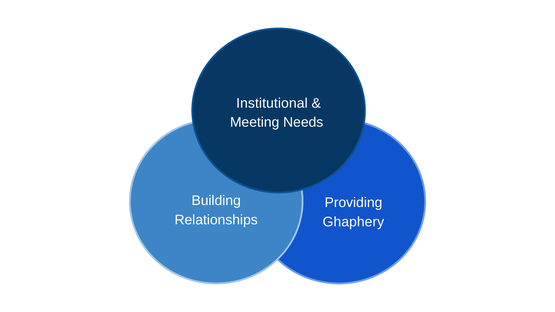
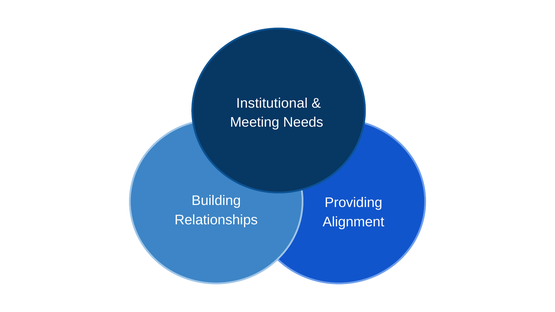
Ghaphery: Ghaphery -> Alignment (353, 222)
